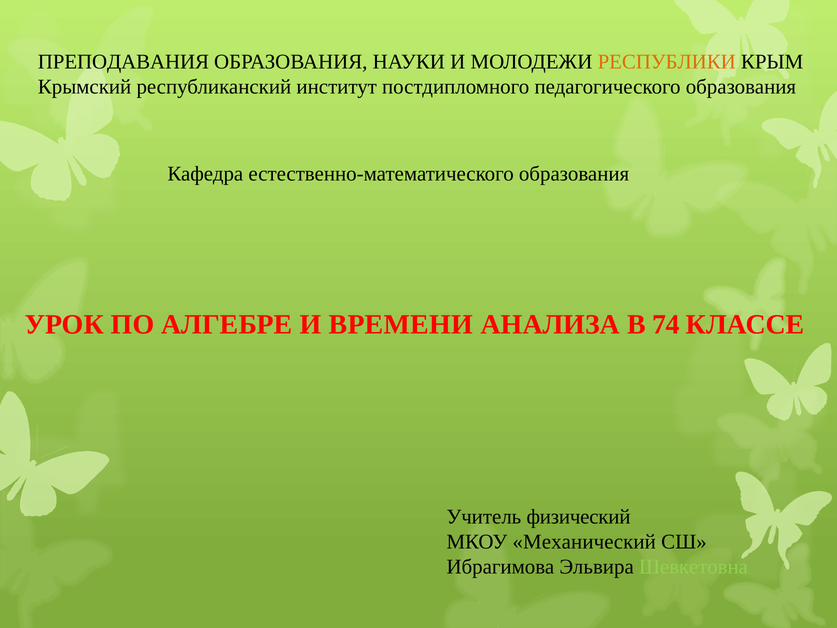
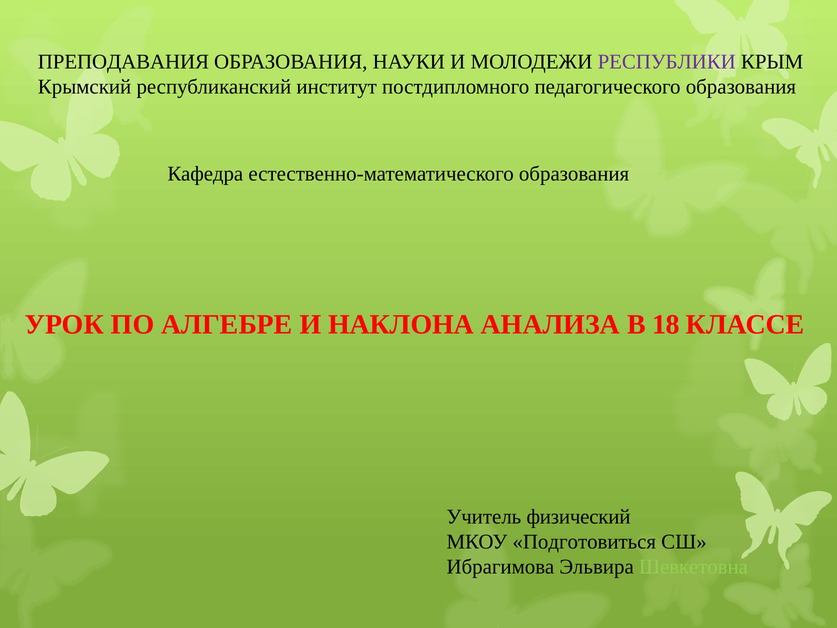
РЕСПУБЛИКИ colour: orange -> purple (667, 62)
ВРЕМЕНИ: ВРЕМЕНИ -> НАКЛОНА (401, 324)
74: 74 -> 18 (666, 324)
Механический: Механический -> Подготовиться (584, 542)
